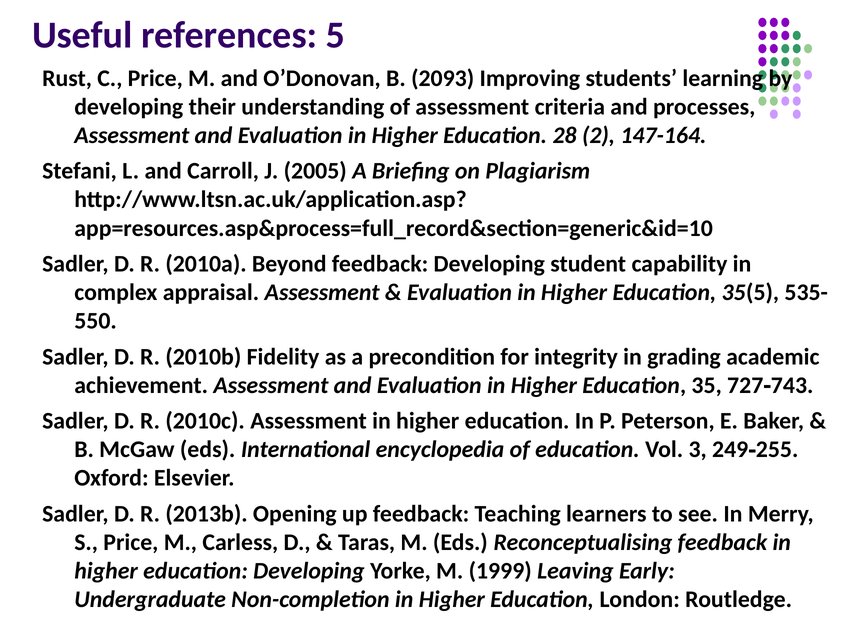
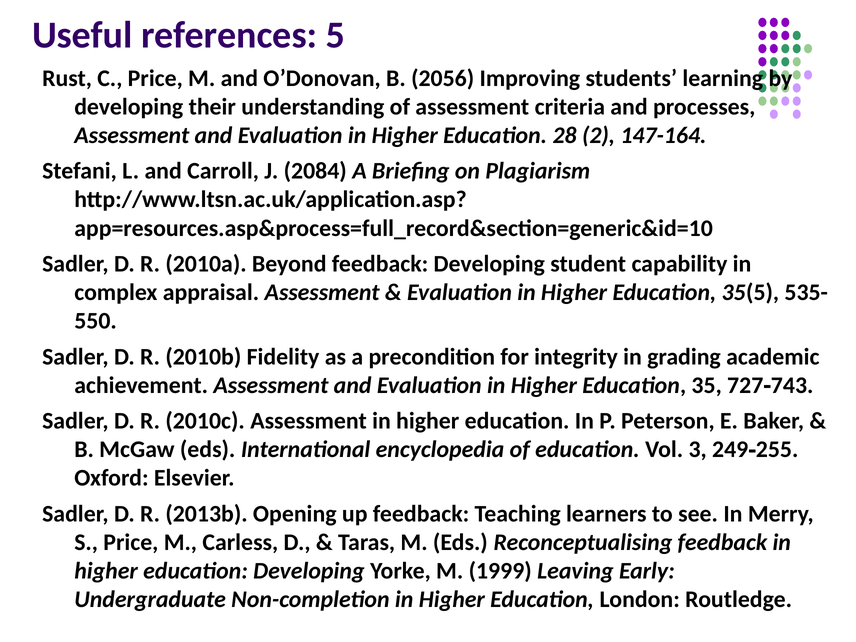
2093: 2093 -> 2056 (443, 78)
2005: 2005 -> 2084 (315, 171)
